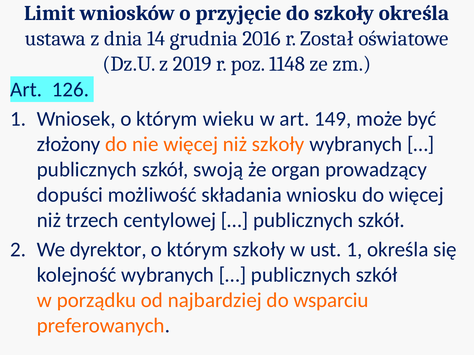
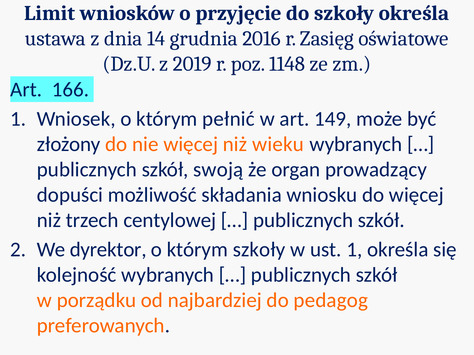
Został: Został -> Zasięg (327, 39)
126: 126 -> 166 (70, 90)
wieku: wieku -> pełnić (229, 119)
niż szkoły: szkoły -> wieku (278, 145)
wsparciu: wsparciu -> pedagog (331, 301)
